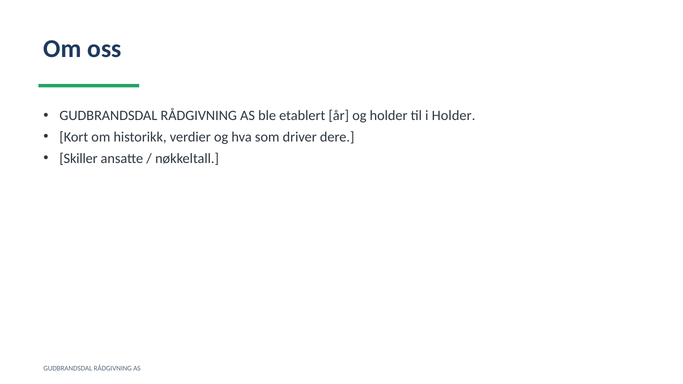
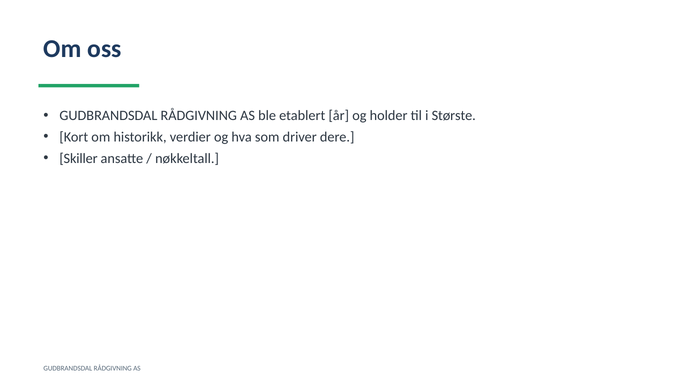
i Holder: Holder -> Største (454, 116)
